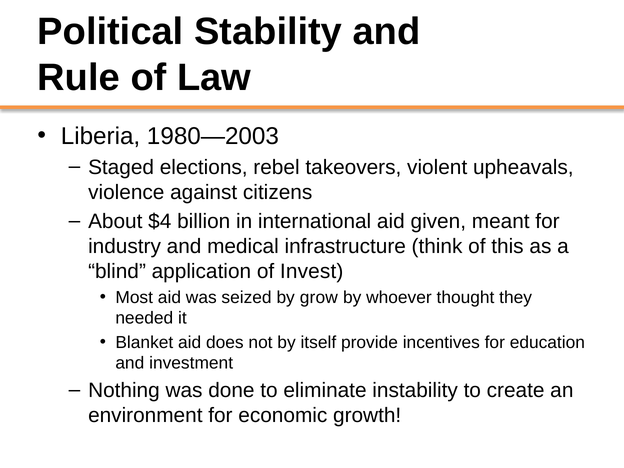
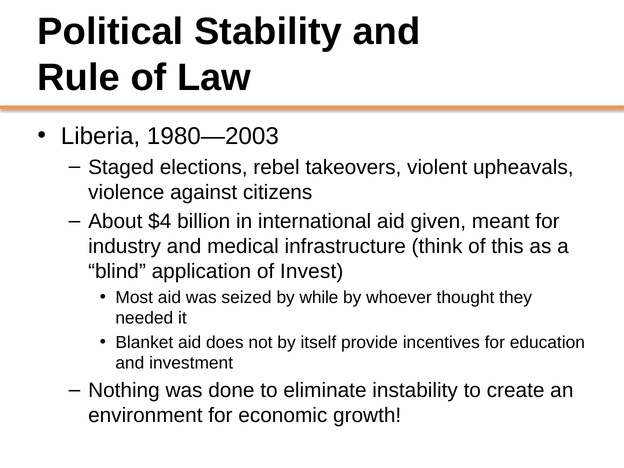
grow: grow -> while (319, 297)
